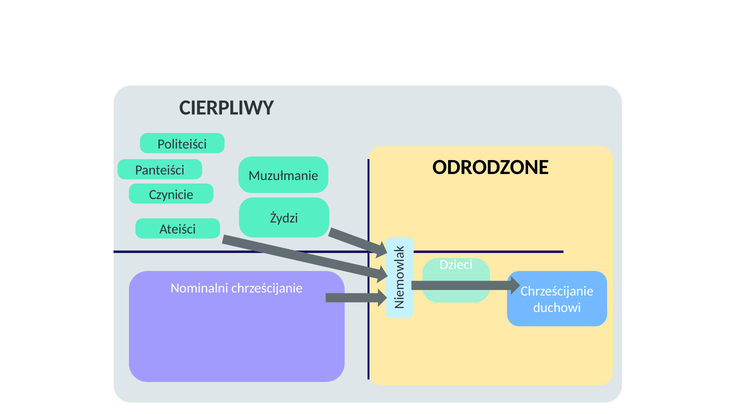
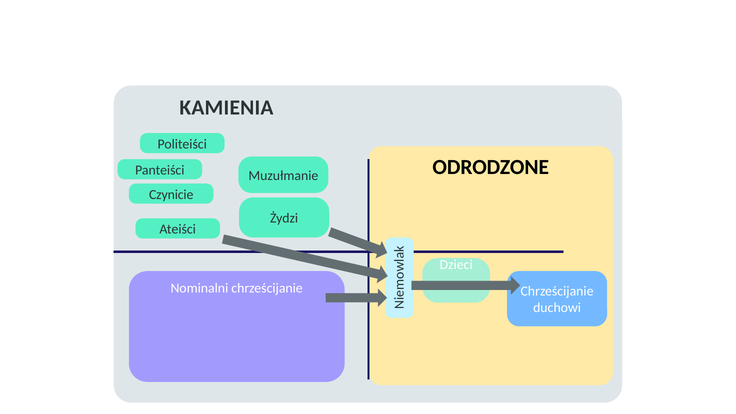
CIERPLIWY: CIERPLIWY -> KAMIENIA (226, 108)
